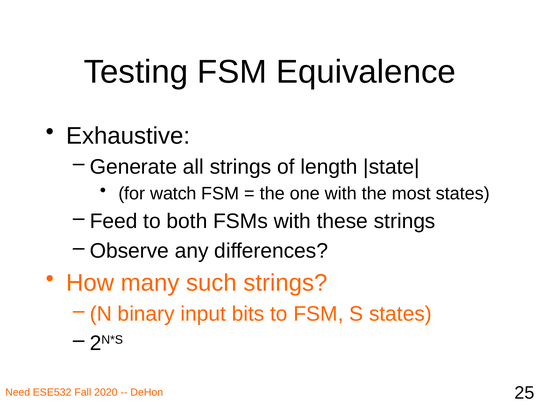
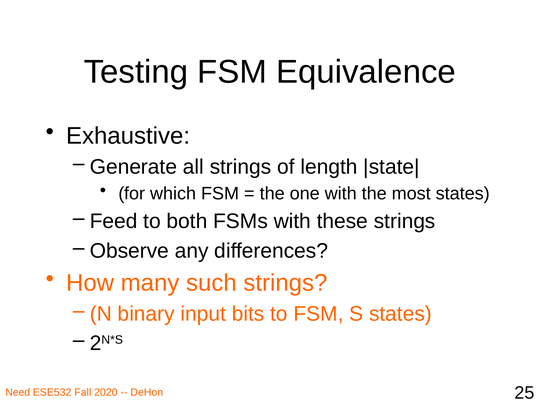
watch: watch -> which (173, 194)
